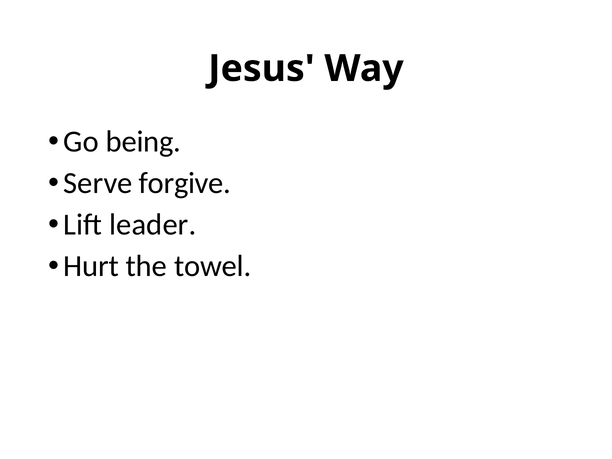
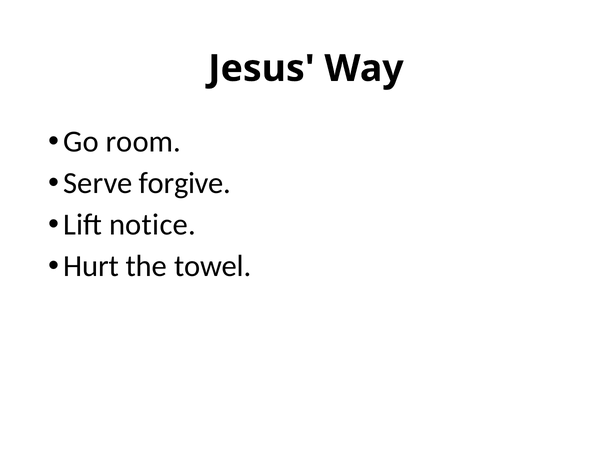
being: being -> room (143, 142)
leader: leader -> notice (153, 225)
